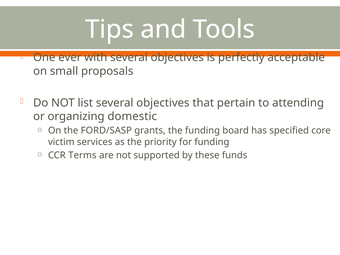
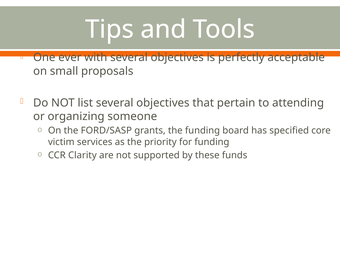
domestic: domestic -> someone (132, 116)
Terms: Terms -> Clarity (82, 155)
